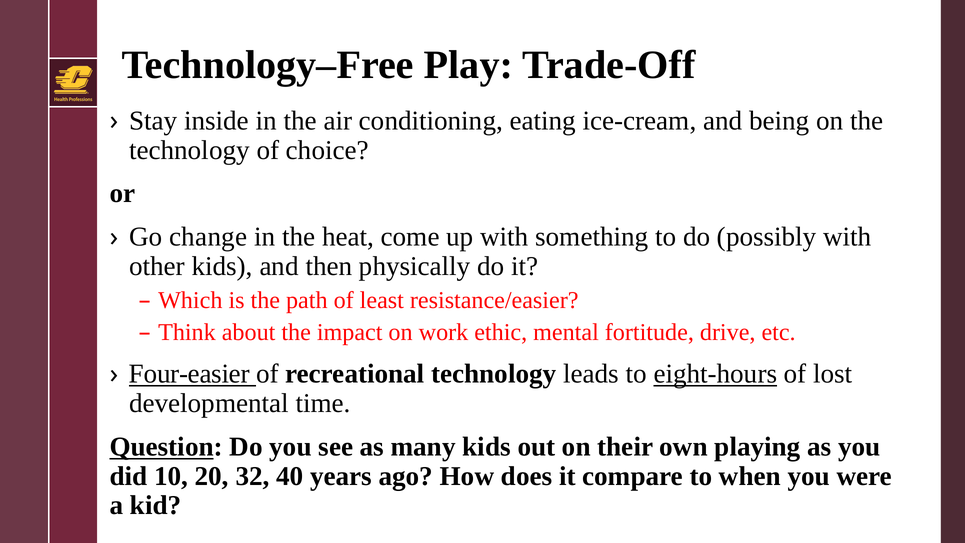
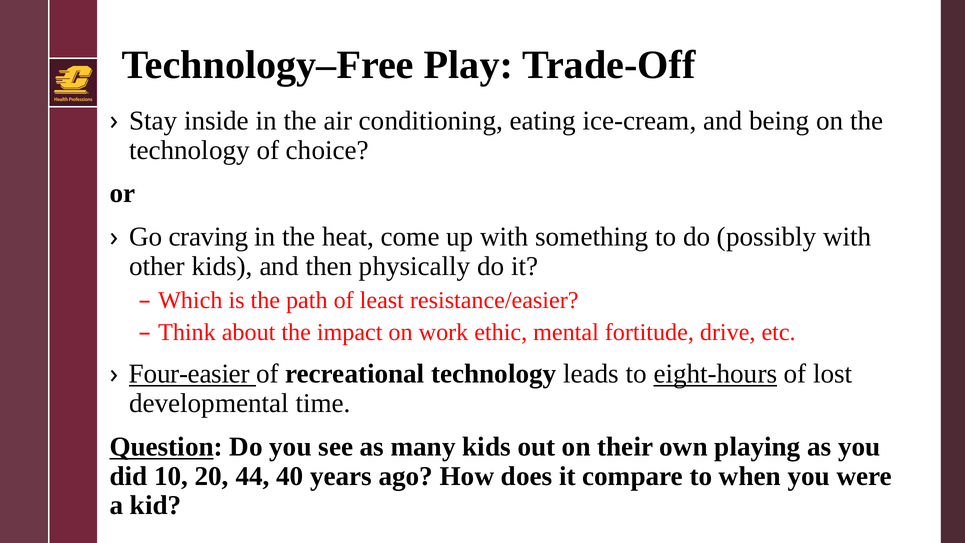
change: change -> craving (208, 237)
32: 32 -> 44 (253, 476)
